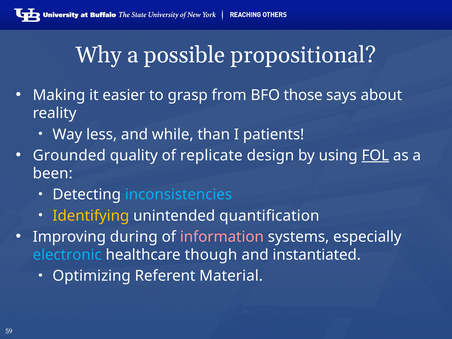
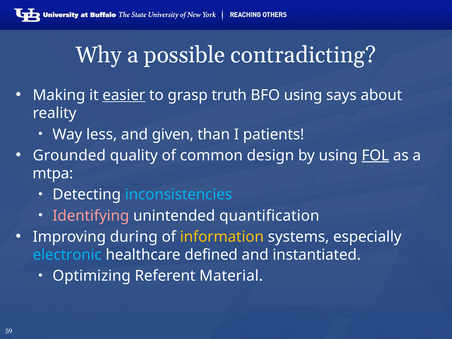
propositional: propositional -> contradicting (303, 55)
easier underline: none -> present (124, 95)
from: from -> truth (229, 95)
BFO those: those -> using (303, 95)
while: while -> given (173, 134)
replicate: replicate -> common (211, 155)
been: been -> mtpa (53, 174)
Identifying colour: yellow -> pink (91, 216)
information colour: pink -> yellow (222, 237)
though: though -> defined (211, 255)
